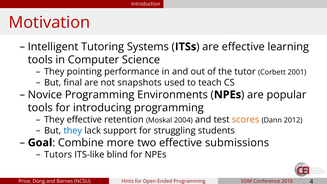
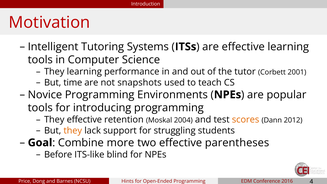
They pointing: pointing -> learning (84, 72)
final: final -> time (73, 83)
they colour: blue -> orange (73, 131)
submissions: submissions -> parentheses (237, 143)
Tutors: Tutors -> Before (58, 154)
